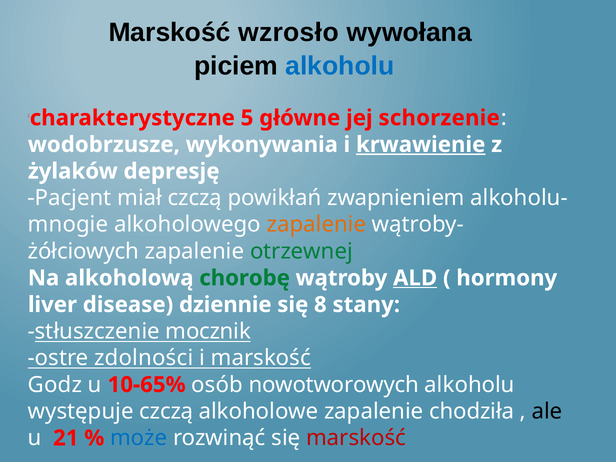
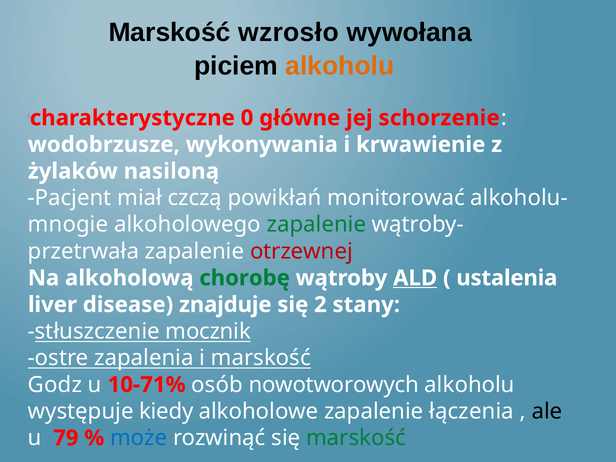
alkoholu colour: blue -> orange (340, 66)
5: 5 -> 0 (247, 118)
krwawienie underline: present -> none (421, 145)
depresję: depresję -> nasiloną (171, 171)
zwapnieniem: zwapnieniem -> monitorować (396, 198)
zapalenie colour: orange -> green (316, 225)
żółciowych: żółciowych -> przetrwała (83, 251)
otrzewnej colour: green -> red (301, 251)
hormony: hormony -> ustalenia (507, 278)
dziennie: dziennie -> znajduje (225, 305)
8: 8 -> 2 (320, 305)
zdolności: zdolności -> zapalenia (144, 358)
10-65%: 10-65% -> 10-71% (147, 385)
występuje czczą: czczą -> kiedy (166, 411)
chodziła: chodziła -> łączenia (472, 411)
21: 21 -> 79 (66, 438)
marskość colour: red -> green (356, 438)
